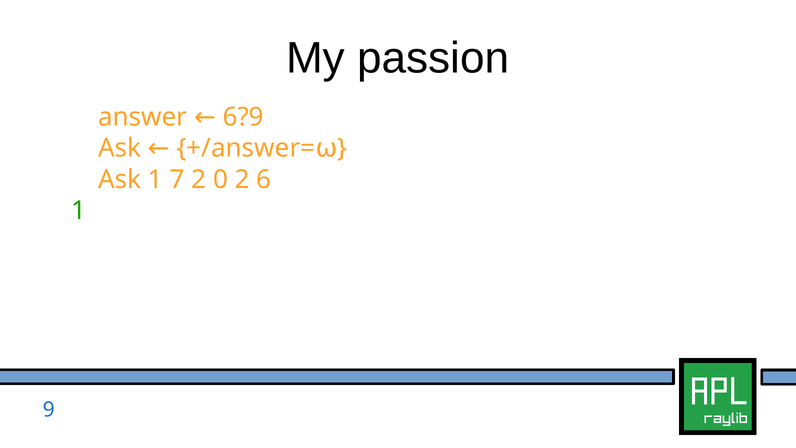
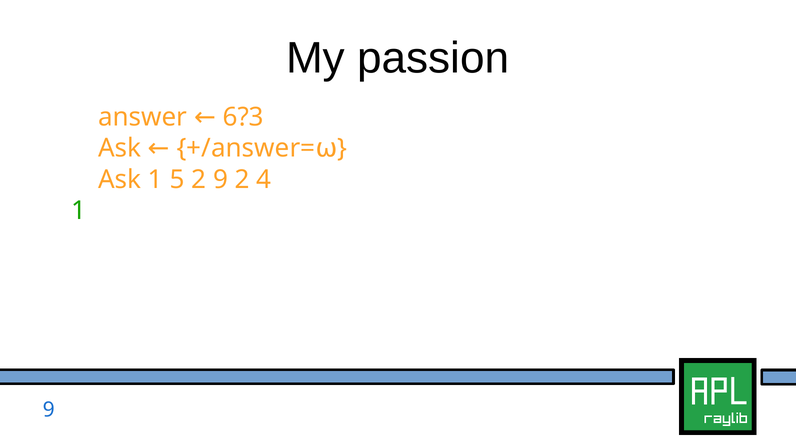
6?9: 6?9 -> 6?3 (243, 117)
7: 7 -> 5 (177, 179)
2 0: 0 -> 9 (220, 179)
6: 6 -> 4 (264, 179)
